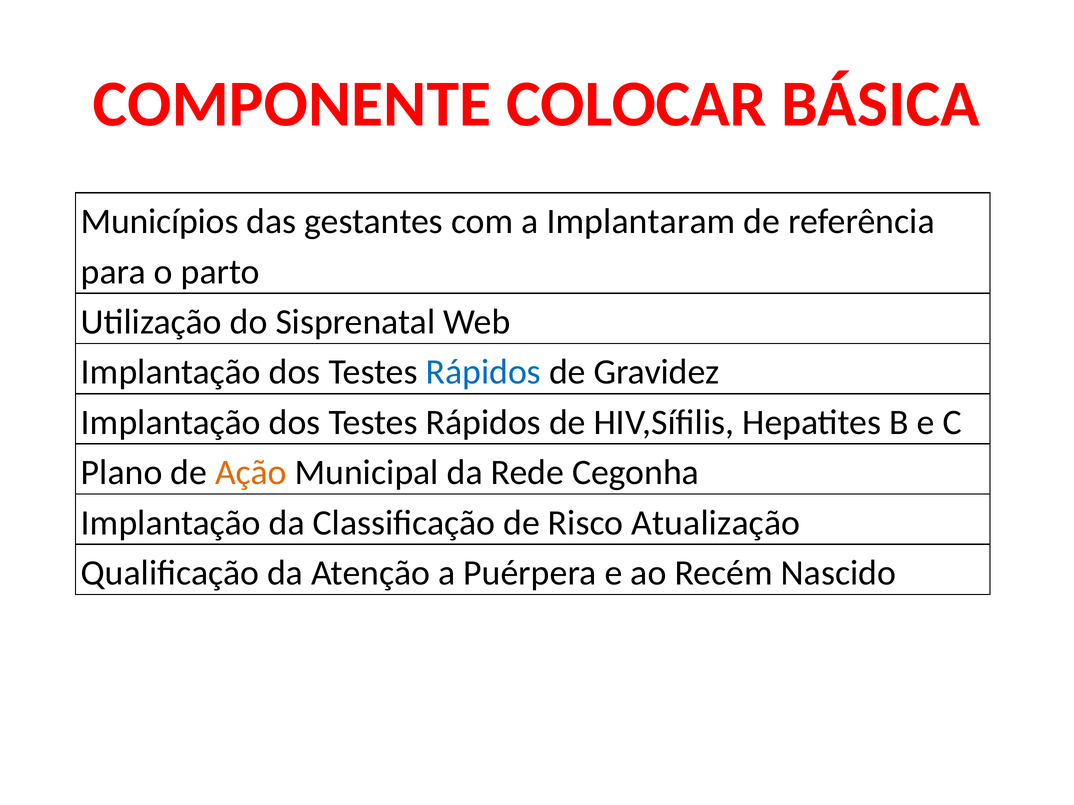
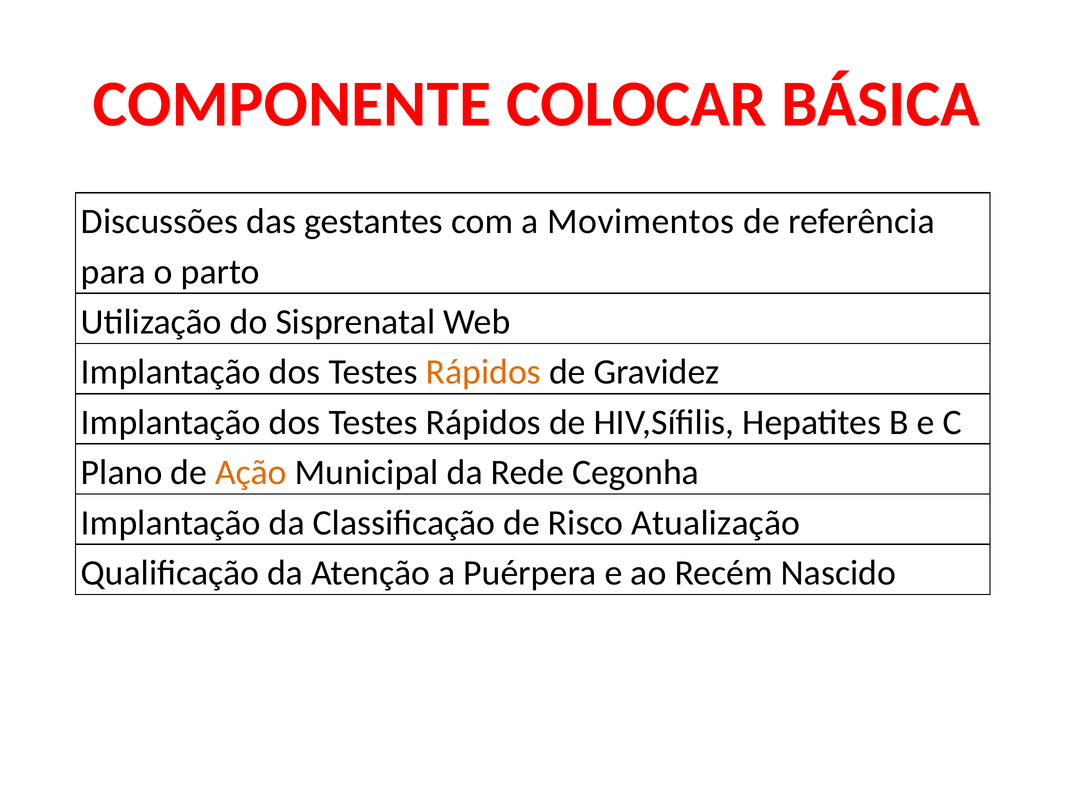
Municípios: Municípios -> Discussões (160, 222)
Implantaram: Implantaram -> Movimentos (641, 222)
Rápidos colour: blue -> orange (483, 372)
